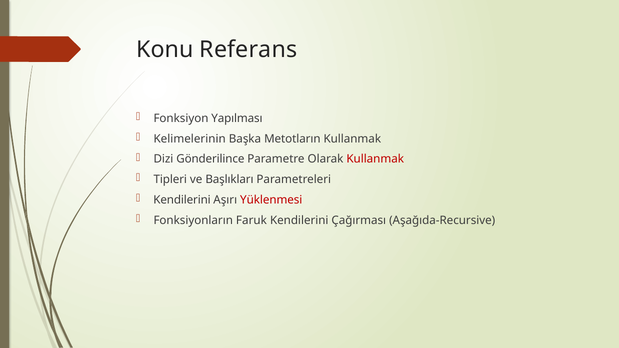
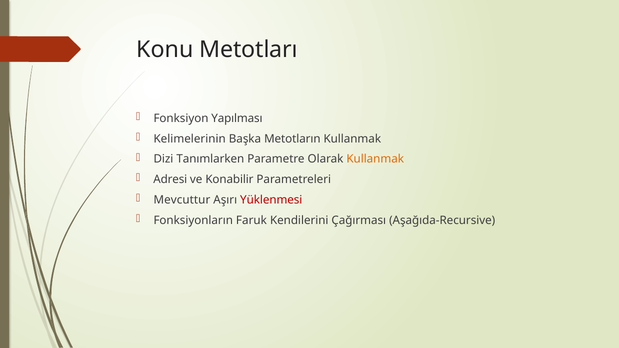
Referans: Referans -> Metotları (249, 50)
Gönderilince: Gönderilince -> Tanımlarken (210, 159)
Kullanmak colour: red -> orange (375, 159)
Tipleri: Tipleri -> Adresi (170, 180)
Başlıkları: Başlıkları -> Konabilir (229, 180)
Kendilerini: Kendilerini -> Mevcuttur (182, 200)
